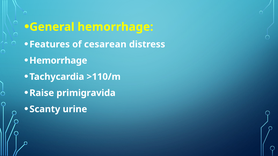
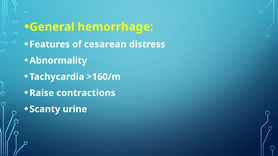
Hemorrhage: Hemorrhage -> Abnormality (58, 61)
>110/m: >110/m -> >160/m (104, 77)
primigravida: primigravida -> contractions (86, 93)
